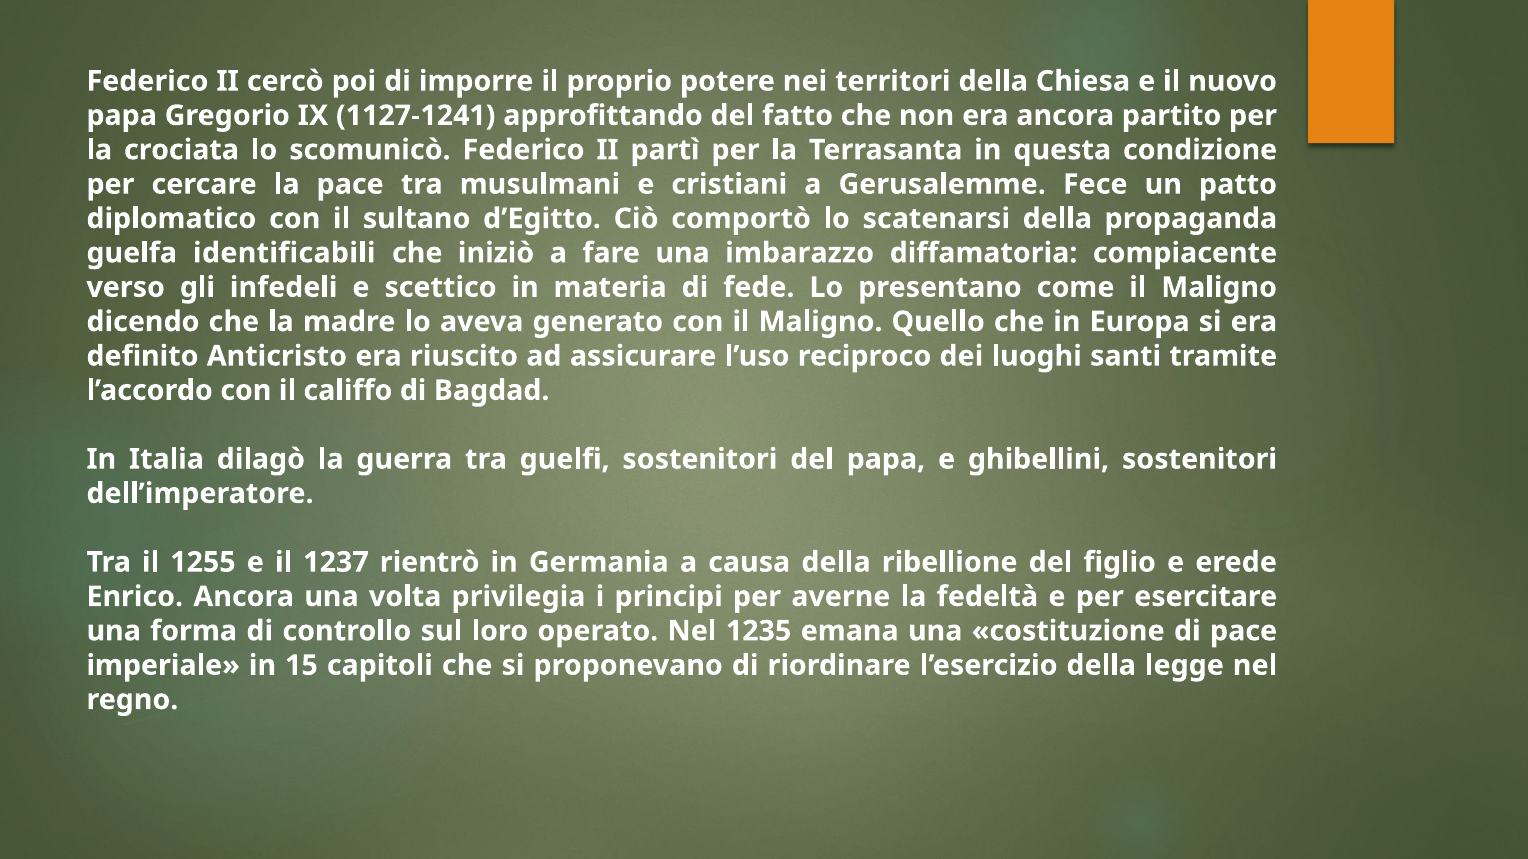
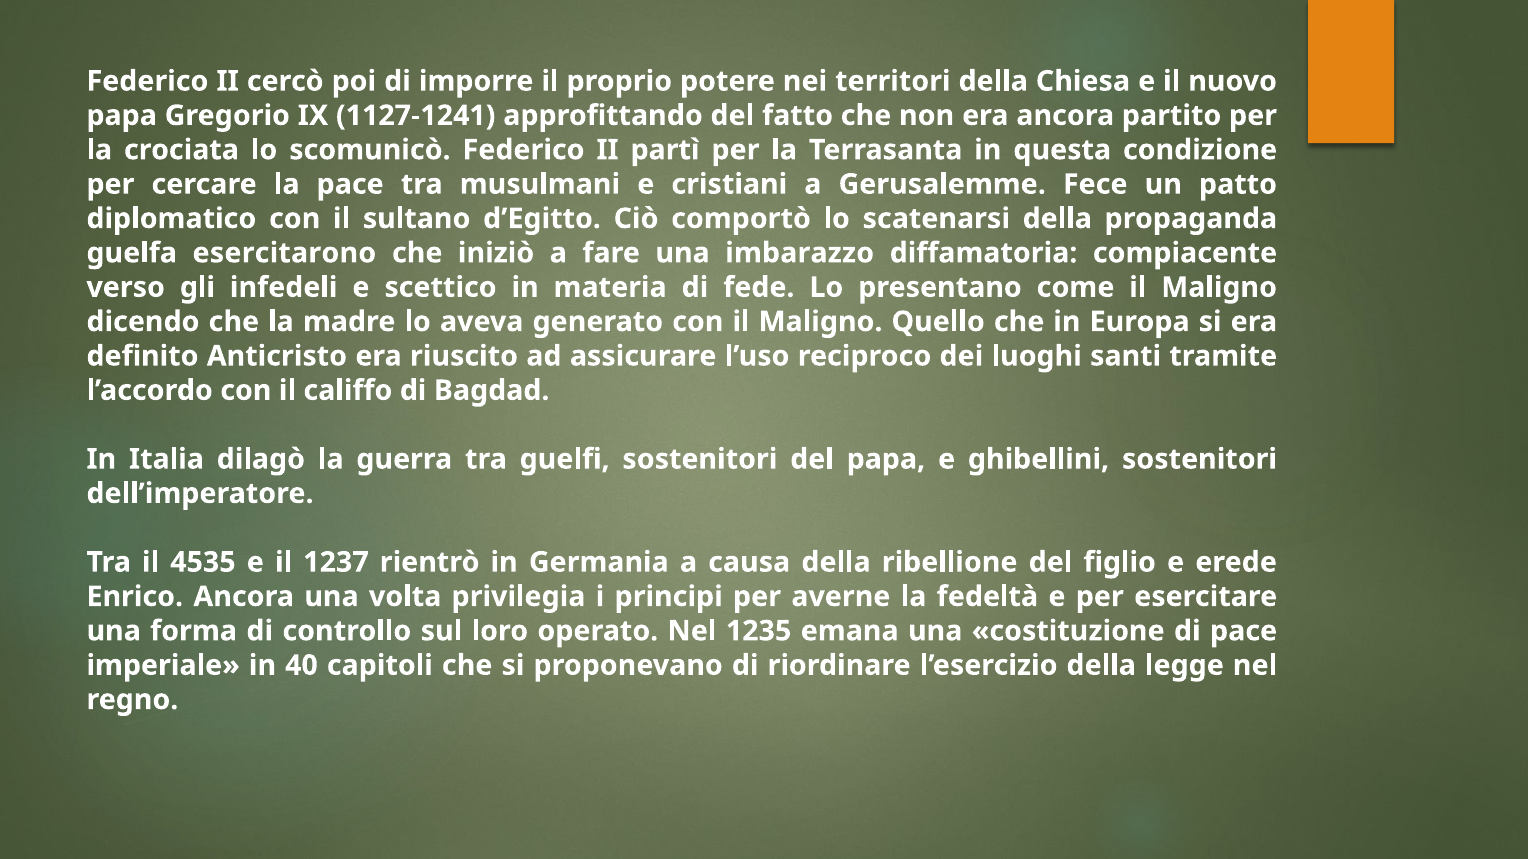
identificabili: identificabili -> esercitarono (284, 253)
1255: 1255 -> 4535 (203, 563)
15: 15 -> 40 (301, 666)
